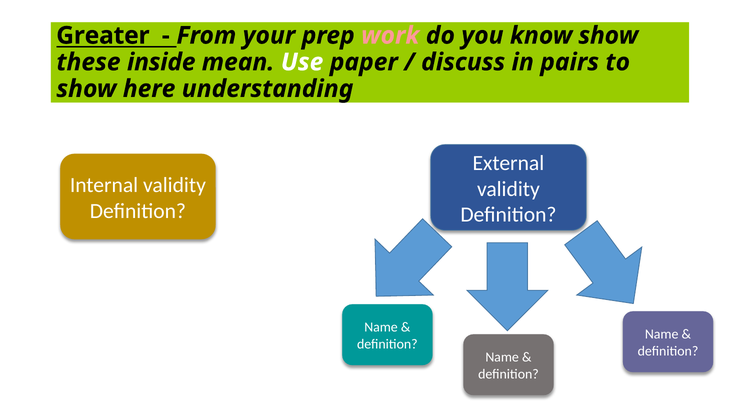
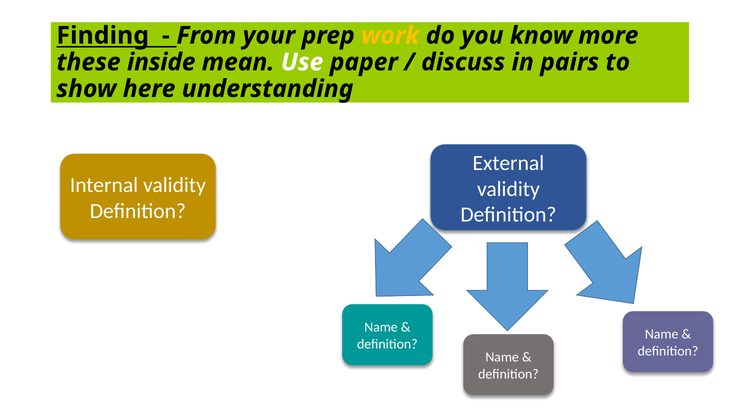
Greater: Greater -> Finding (103, 36)
work colour: pink -> yellow (390, 36)
know show: show -> more (608, 36)
